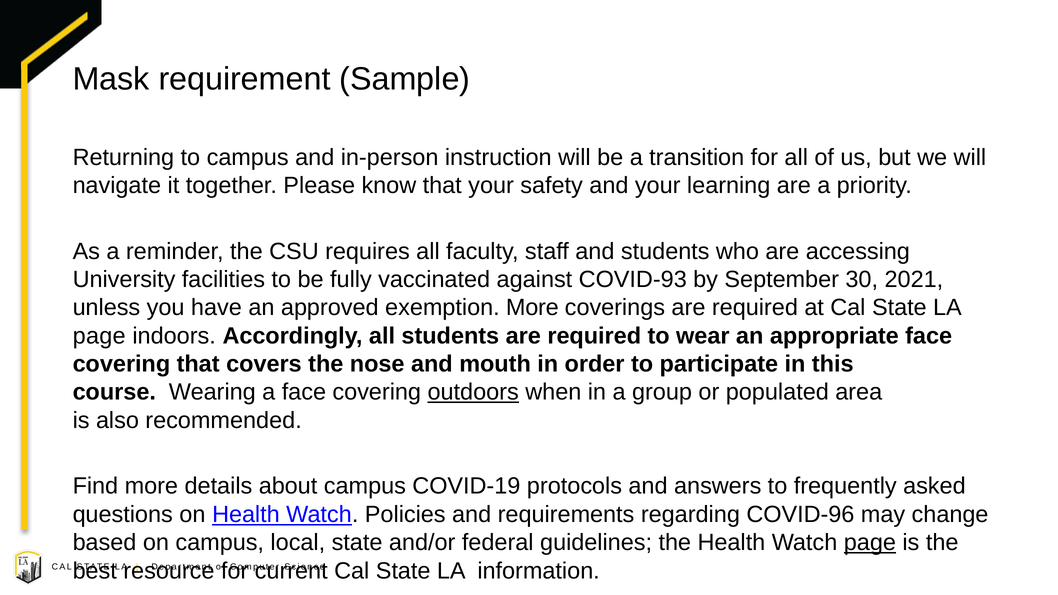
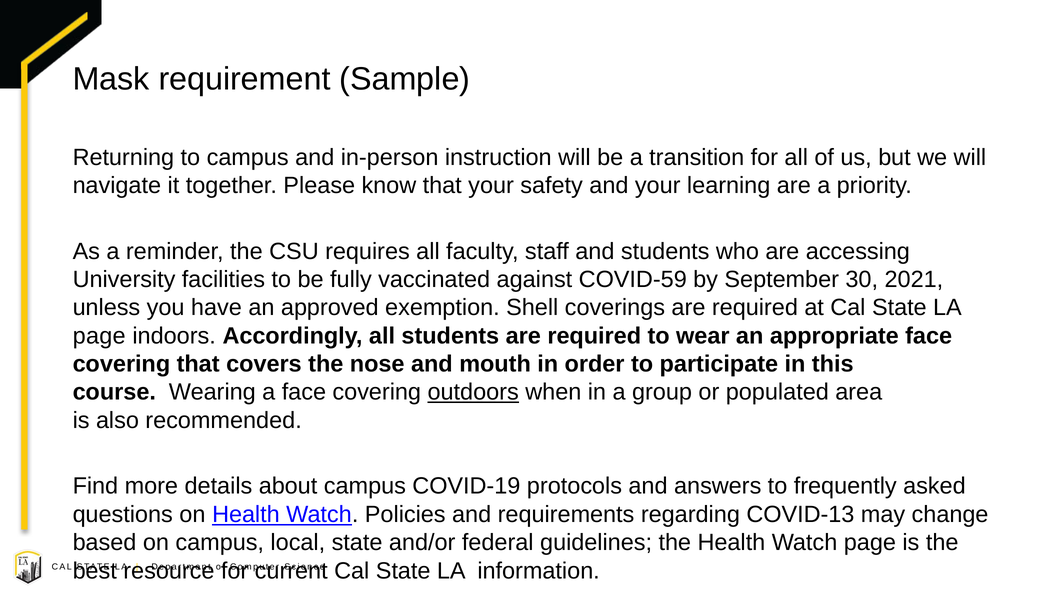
COVID-93: COVID-93 -> COVID-59 (633, 280)
exemption More: More -> Shell (532, 308)
COVID-96: COVID-96 -> COVID-13 (800, 515)
page underline: present -> none (870, 543)
